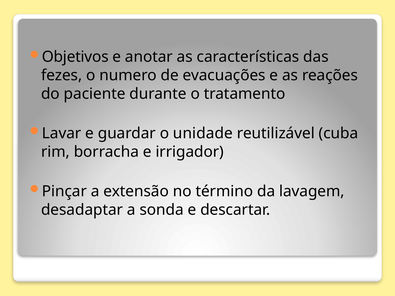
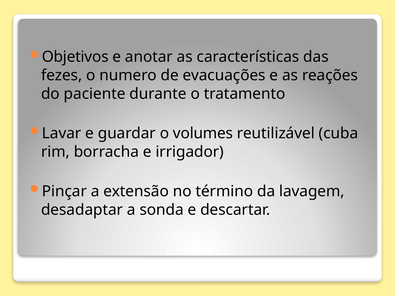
unidade: unidade -> volumes (203, 133)
